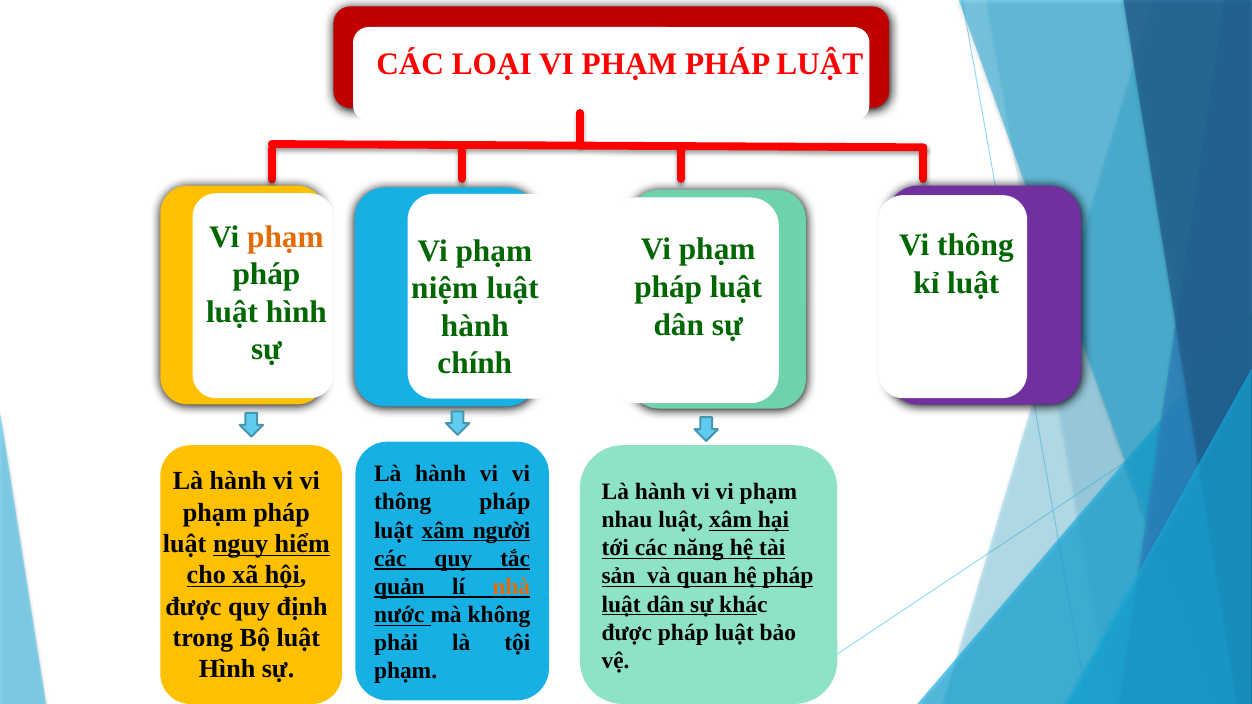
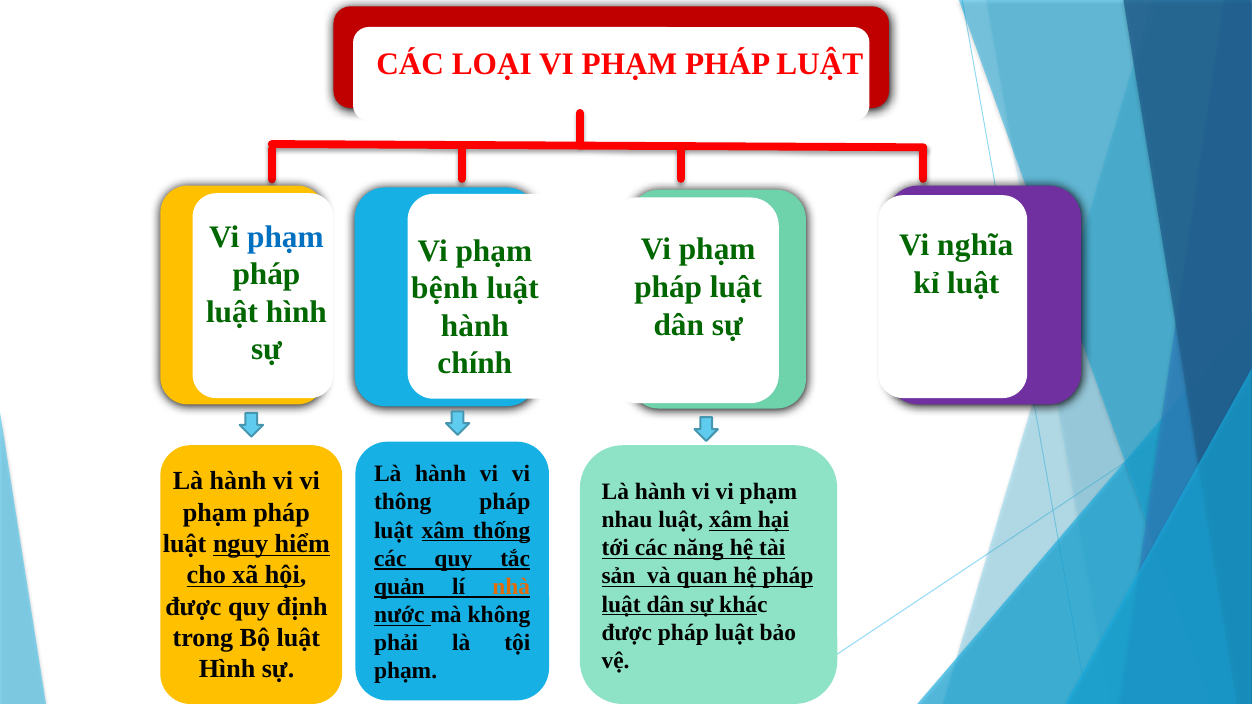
phạm colour: orange -> blue (285, 237)
thông: thông -> nghĩa (975, 245)
niệm: niệm -> bệnh (445, 289)
người: người -> thống (502, 531)
